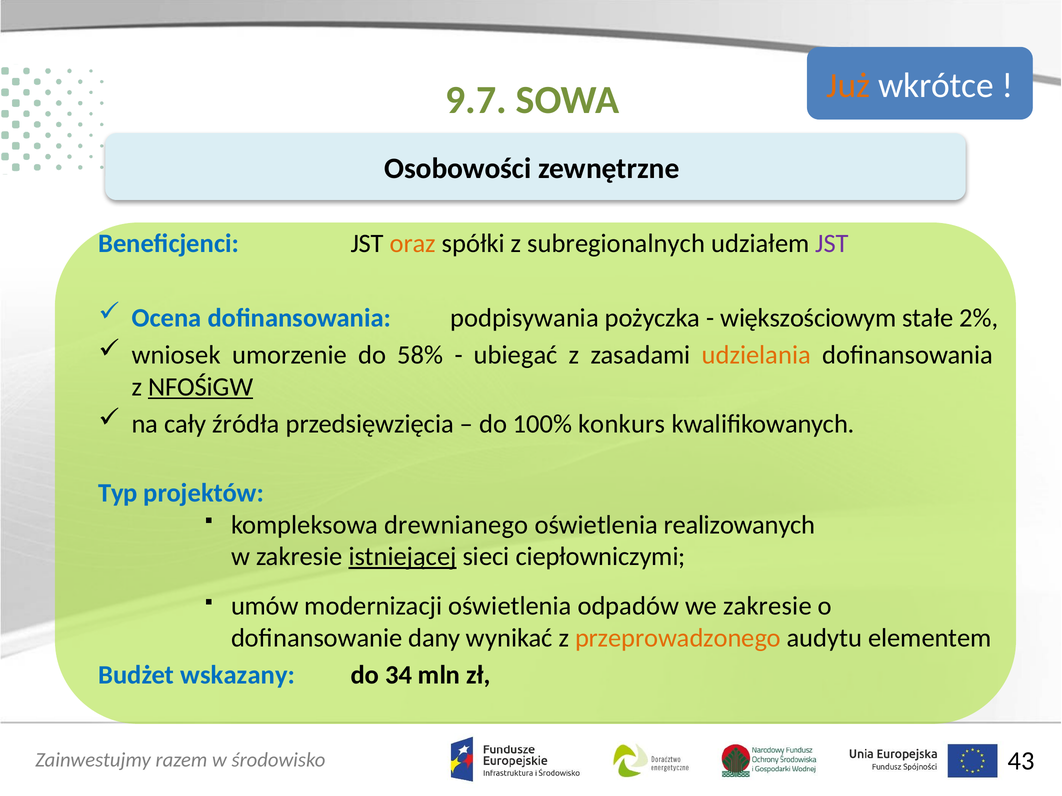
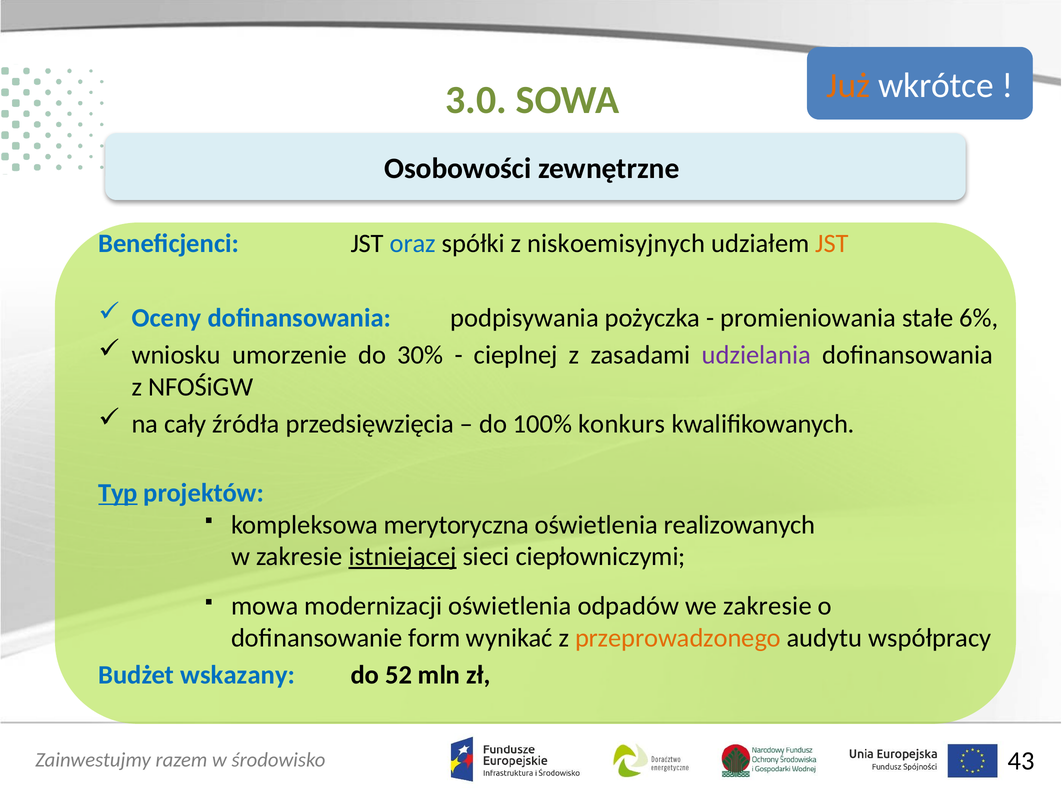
9.7: 9.7 -> 3.0 (476, 100)
oraz colour: orange -> blue (413, 244)
subregionalnych: subregionalnych -> niskoemisyjnych (616, 244)
JST colour: purple -> orange (832, 244)
Ocena: Ocena -> Oceny (167, 318)
większościowym: większościowym -> promieniowania (808, 318)
2%: 2% -> 6% (979, 318)
wniosek: wniosek -> wniosku (176, 355)
58%: 58% -> 30% (420, 355)
ubiegać: ubiegać -> cieplnej (516, 355)
udzielania colour: orange -> purple (756, 355)
NFOŚiGW underline: present -> none (201, 387)
Typ underline: none -> present (118, 493)
drewnianego: drewnianego -> merytoryczna (457, 525)
umów: umów -> mowa (265, 606)
dany: dany -> form (434, 638)
elementem: elementem -> współpracy (930, 638)
34: 34 -> 52 (399, 676)
